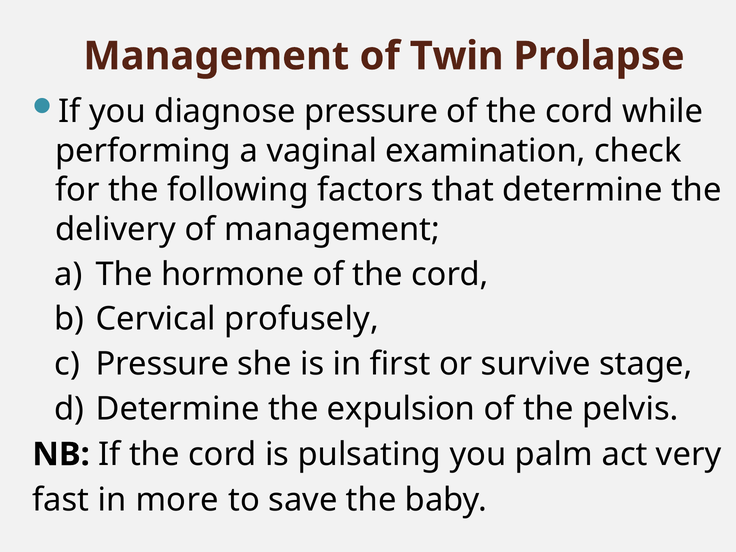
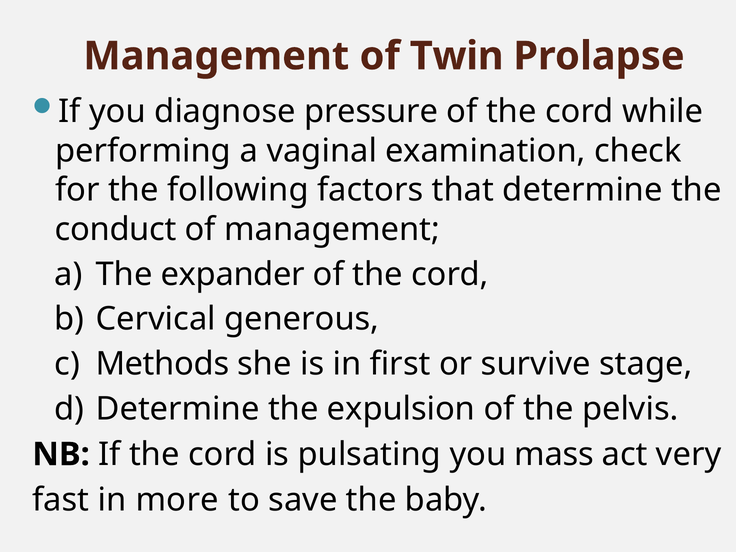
delivery: delivery -> conduct (116, 229)
hormone: hormone -> expander (233, 274)
profusely: profusely -> generous (302, 319)
Pressure: Pressure -> Methods (162, 364)
palm: palm -> mass (554, 454)
